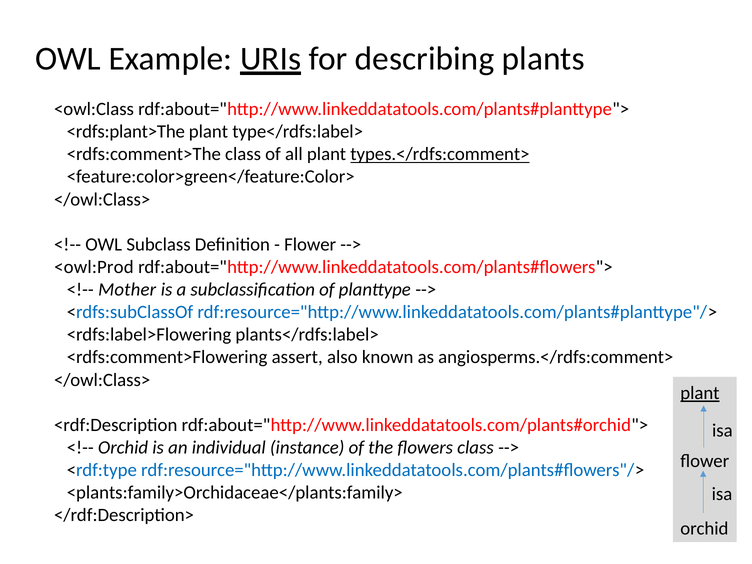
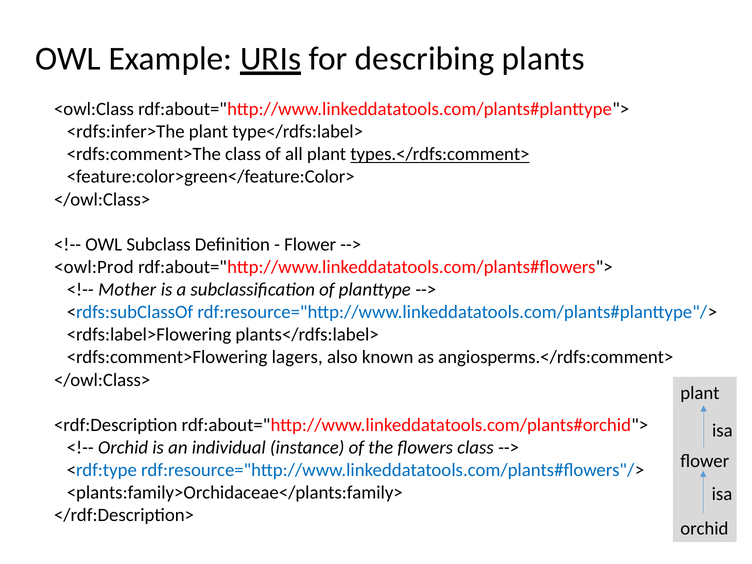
<rdfs:plant>The: <rdfs:plant>The -> <rdfs:infer>The (126, 132)
assert: assert -> lagers (297, 357)
plant underline: present -> none (700, 393)
